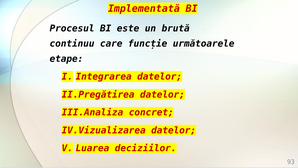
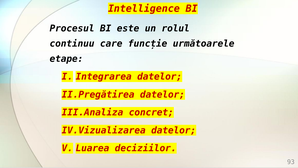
Implementată: Implementată -> Intelligence (144, 9)
brută: brută -> rolul (176, 28)
